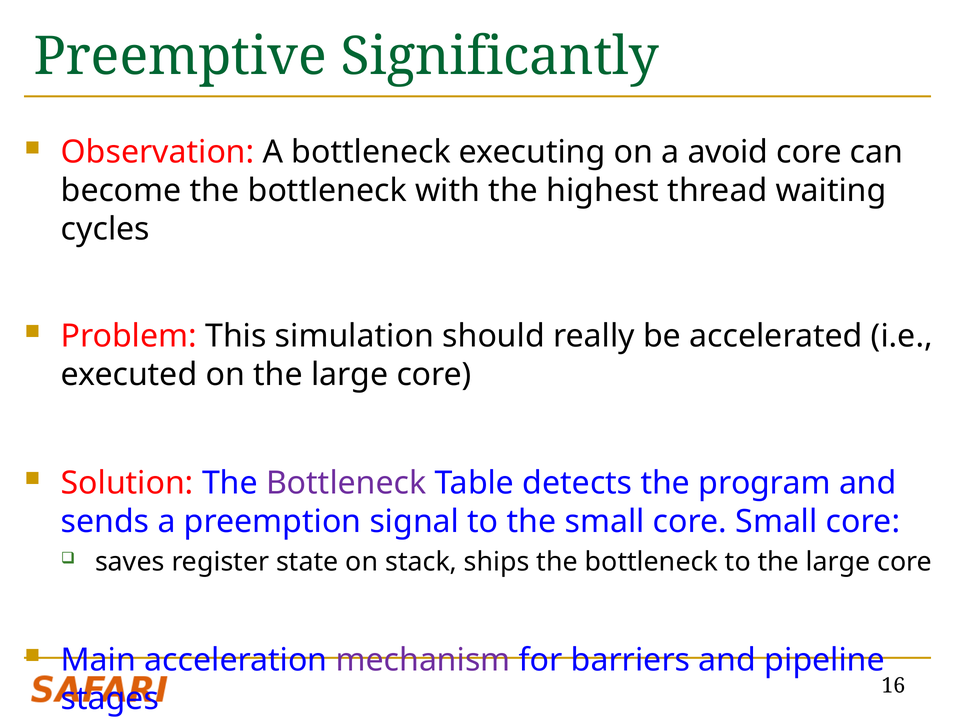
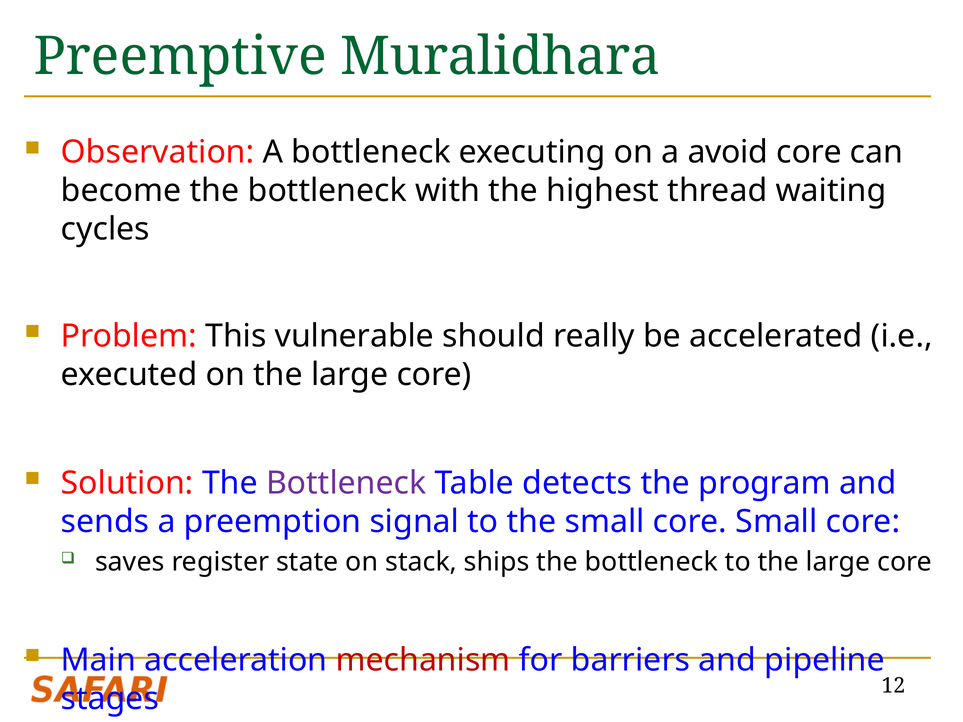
Significantly: Significantly -> Muralidhara (500, 57)
simulation: simulation -> vulnerable (354, 336)
mechanism colour: purple -> red (423, 661)
16: 16 -> 12 (893, 686)
